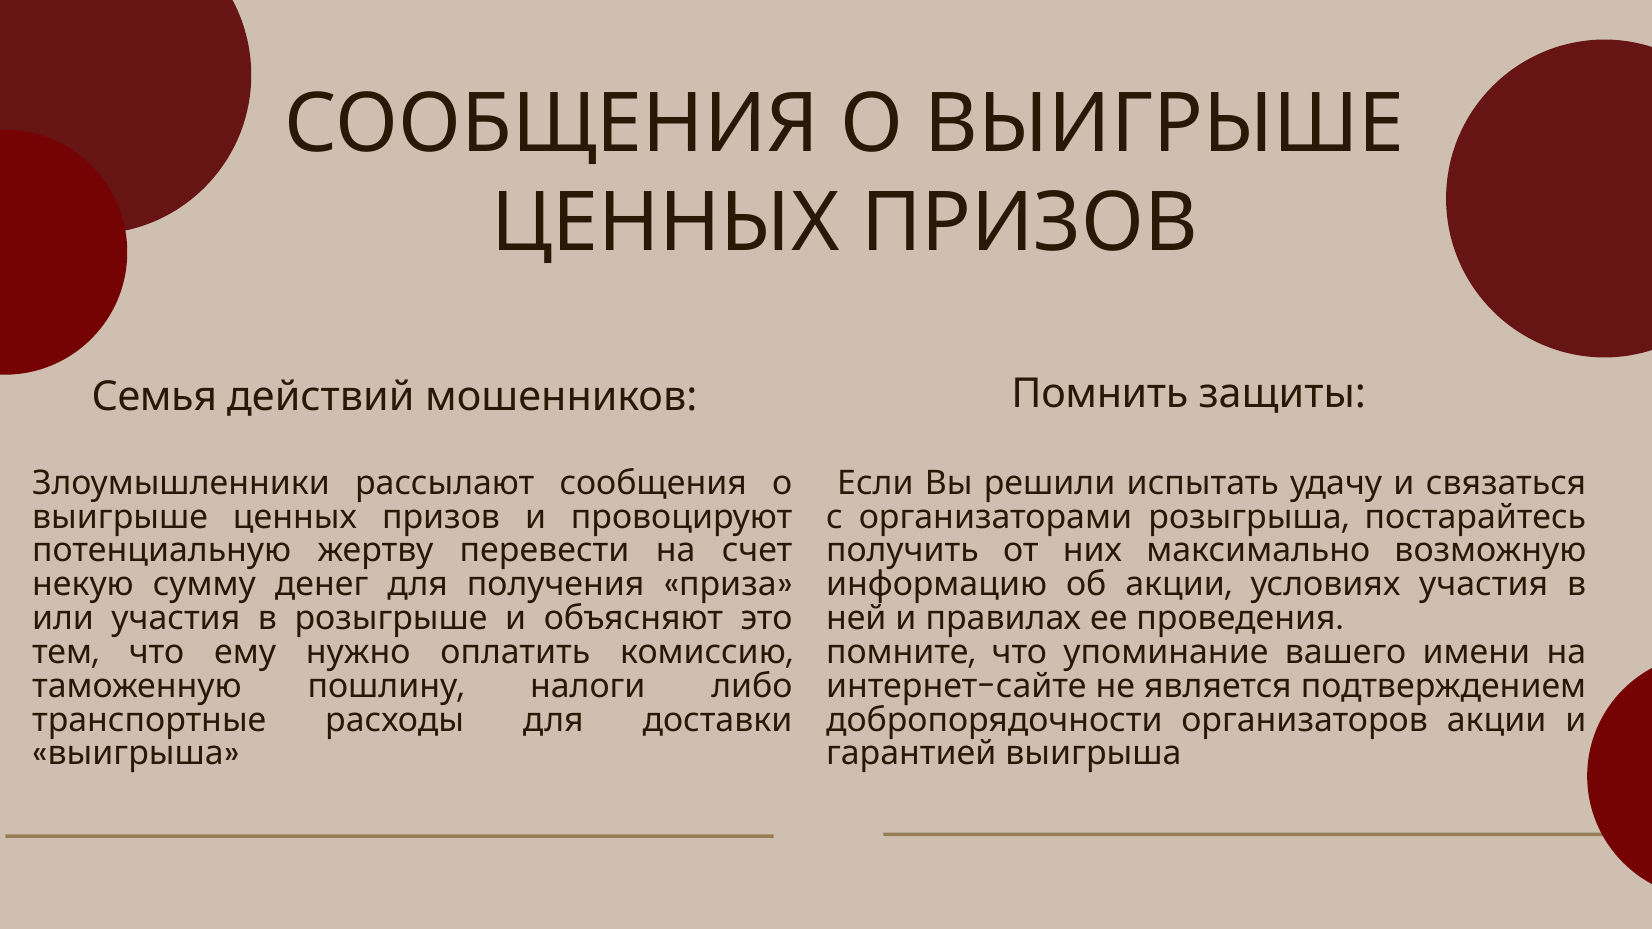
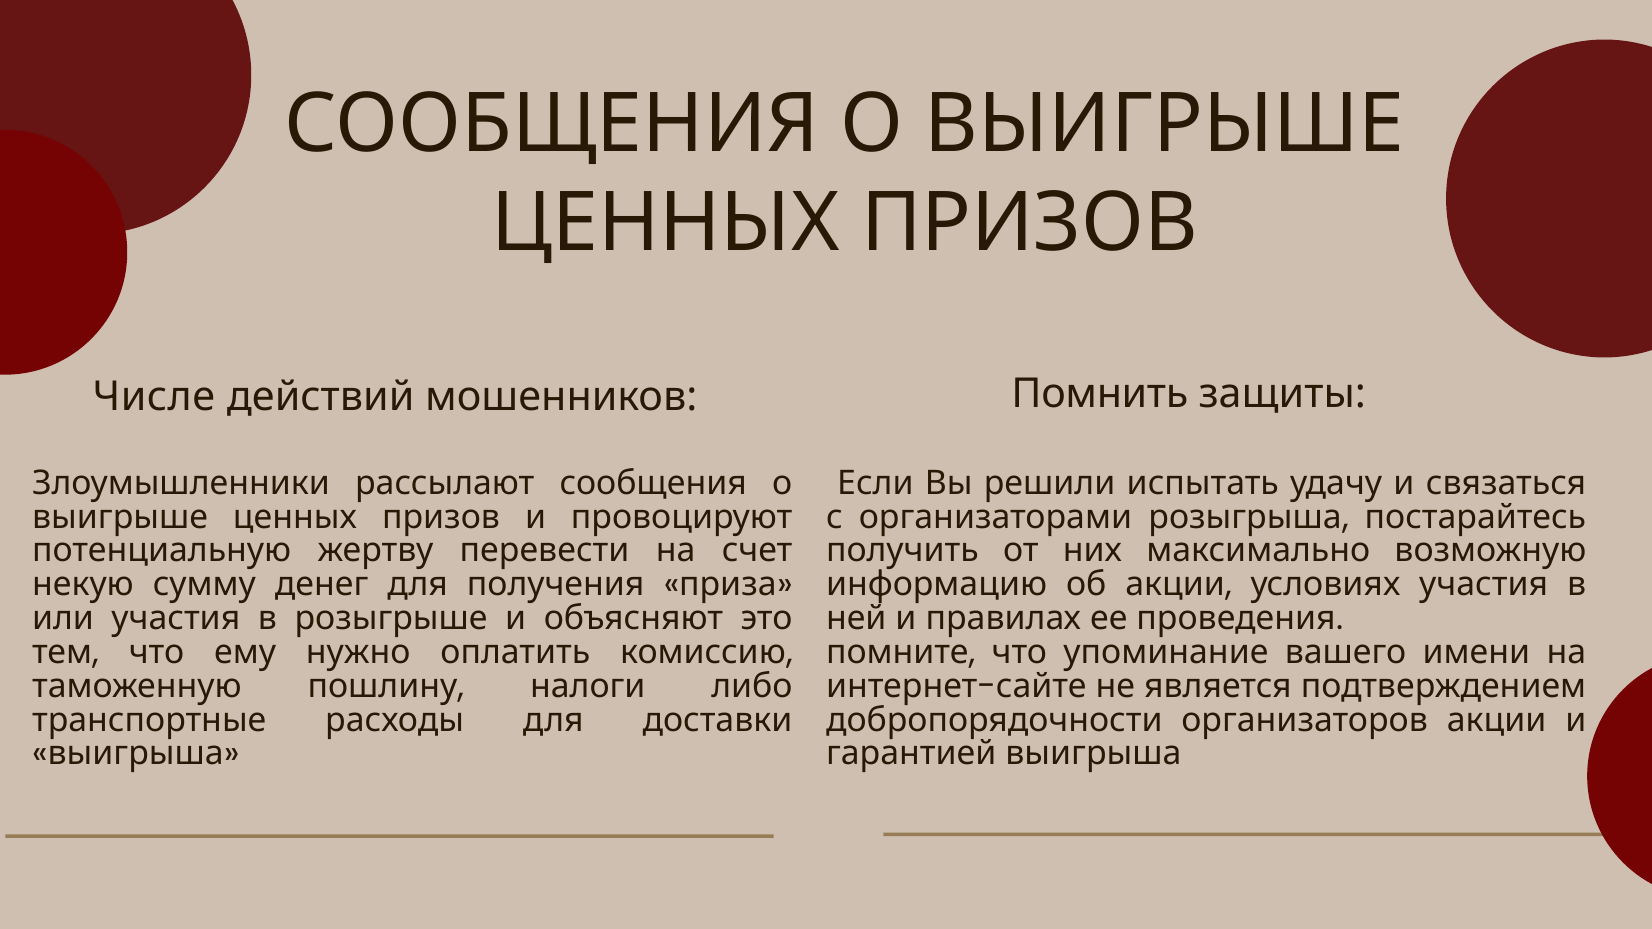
Семья: Семья -> Числе (154, 397)
